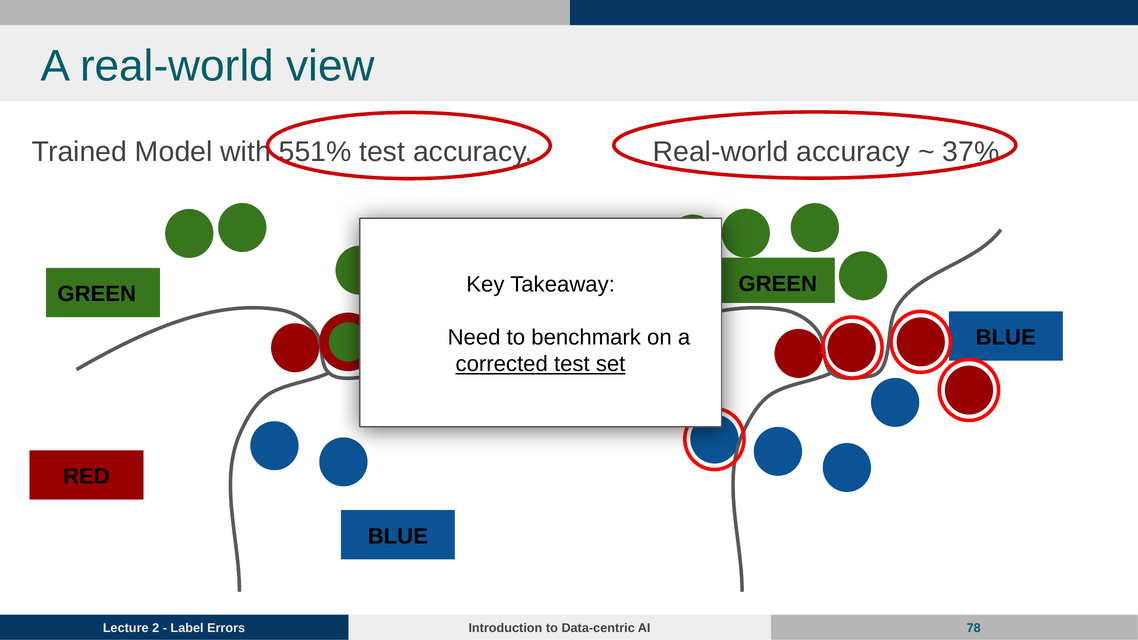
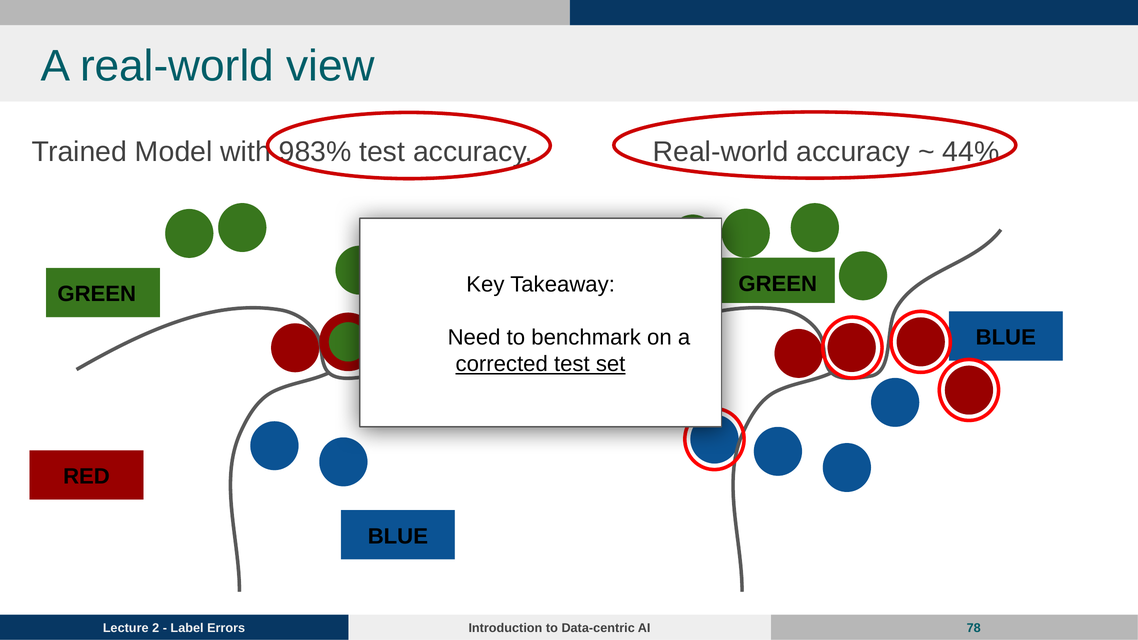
551%: 551% -> 983% (315, 152)
37%: 37% -> 44% (971, 152)
